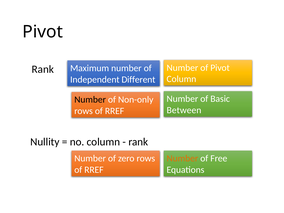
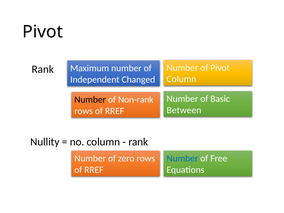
Different: Different -> Changed (138, 80)
Non-only: Non-only -> Non-rank (136, 100)
Number colour: orange -> blue (182, 158)
